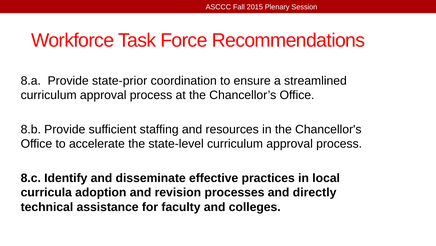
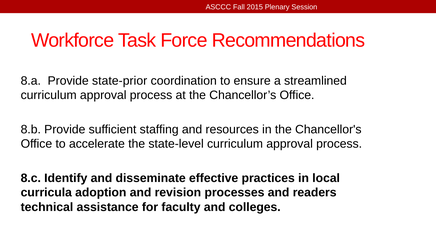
directly: directly -> readers (315, 192)
